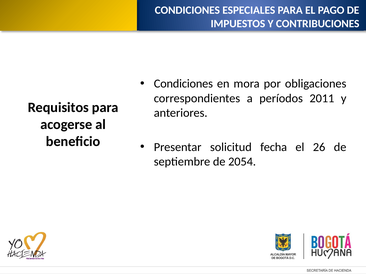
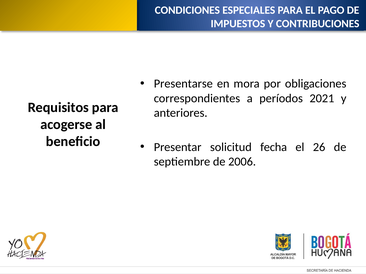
Condiciones: Condiciones -> Presentarse (183, 84)
2011: 2011 -> 2021 (322, 98)
2054: 2054 -> 2006 (242, 162)
